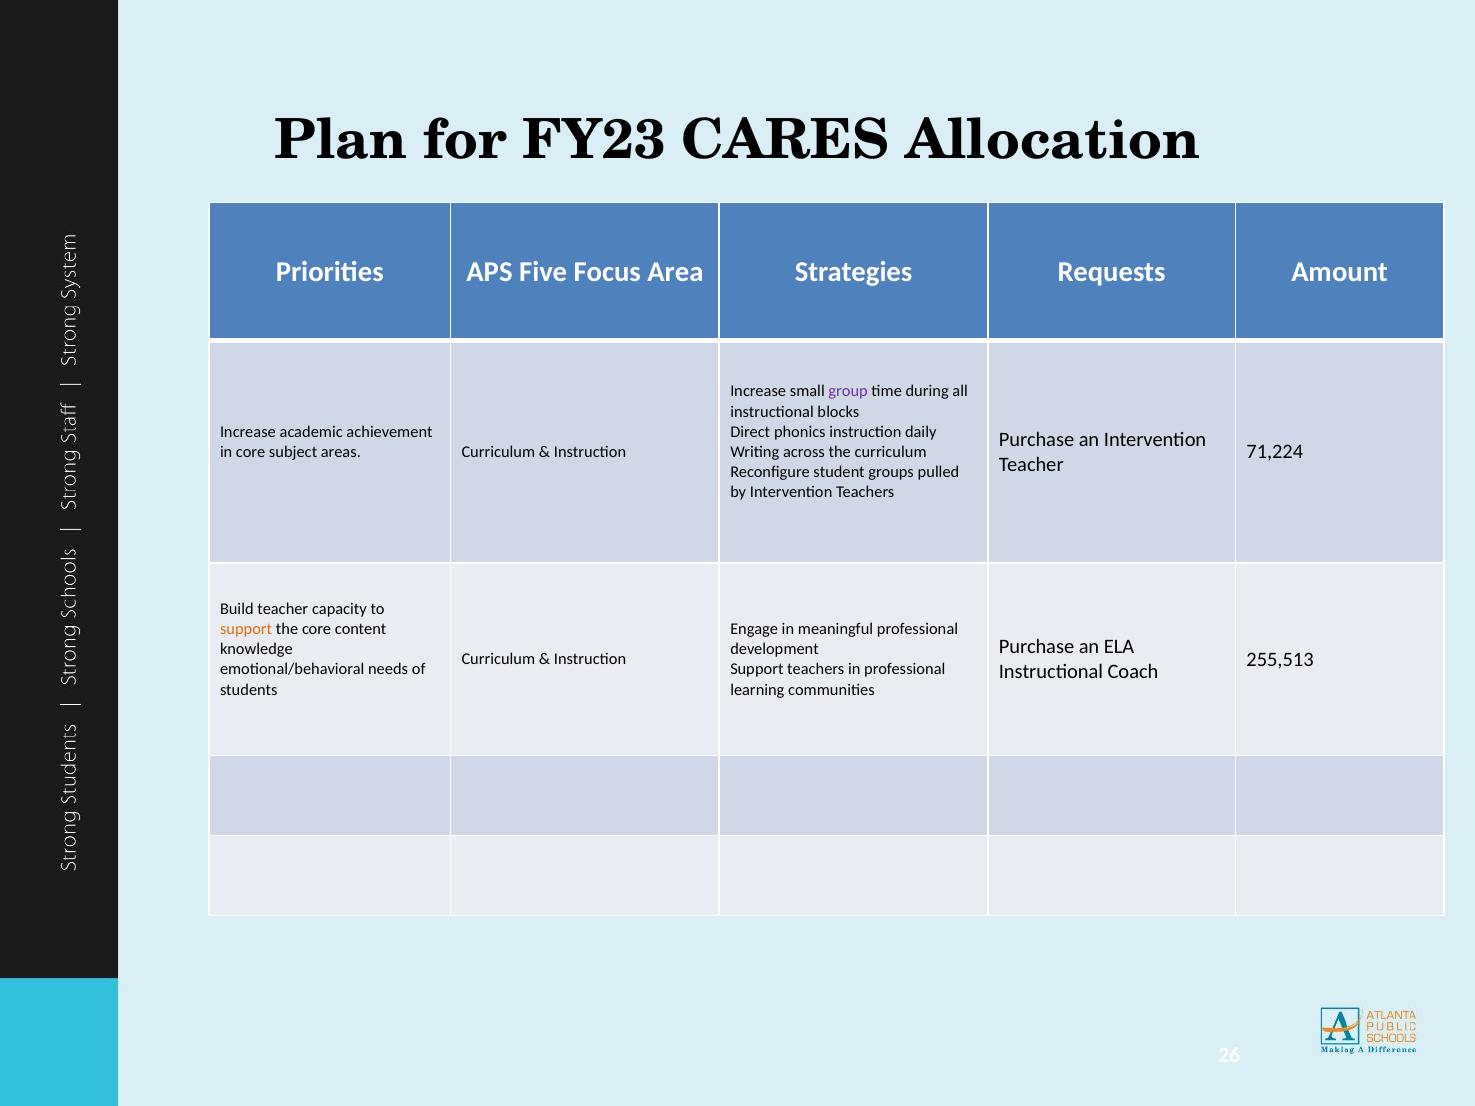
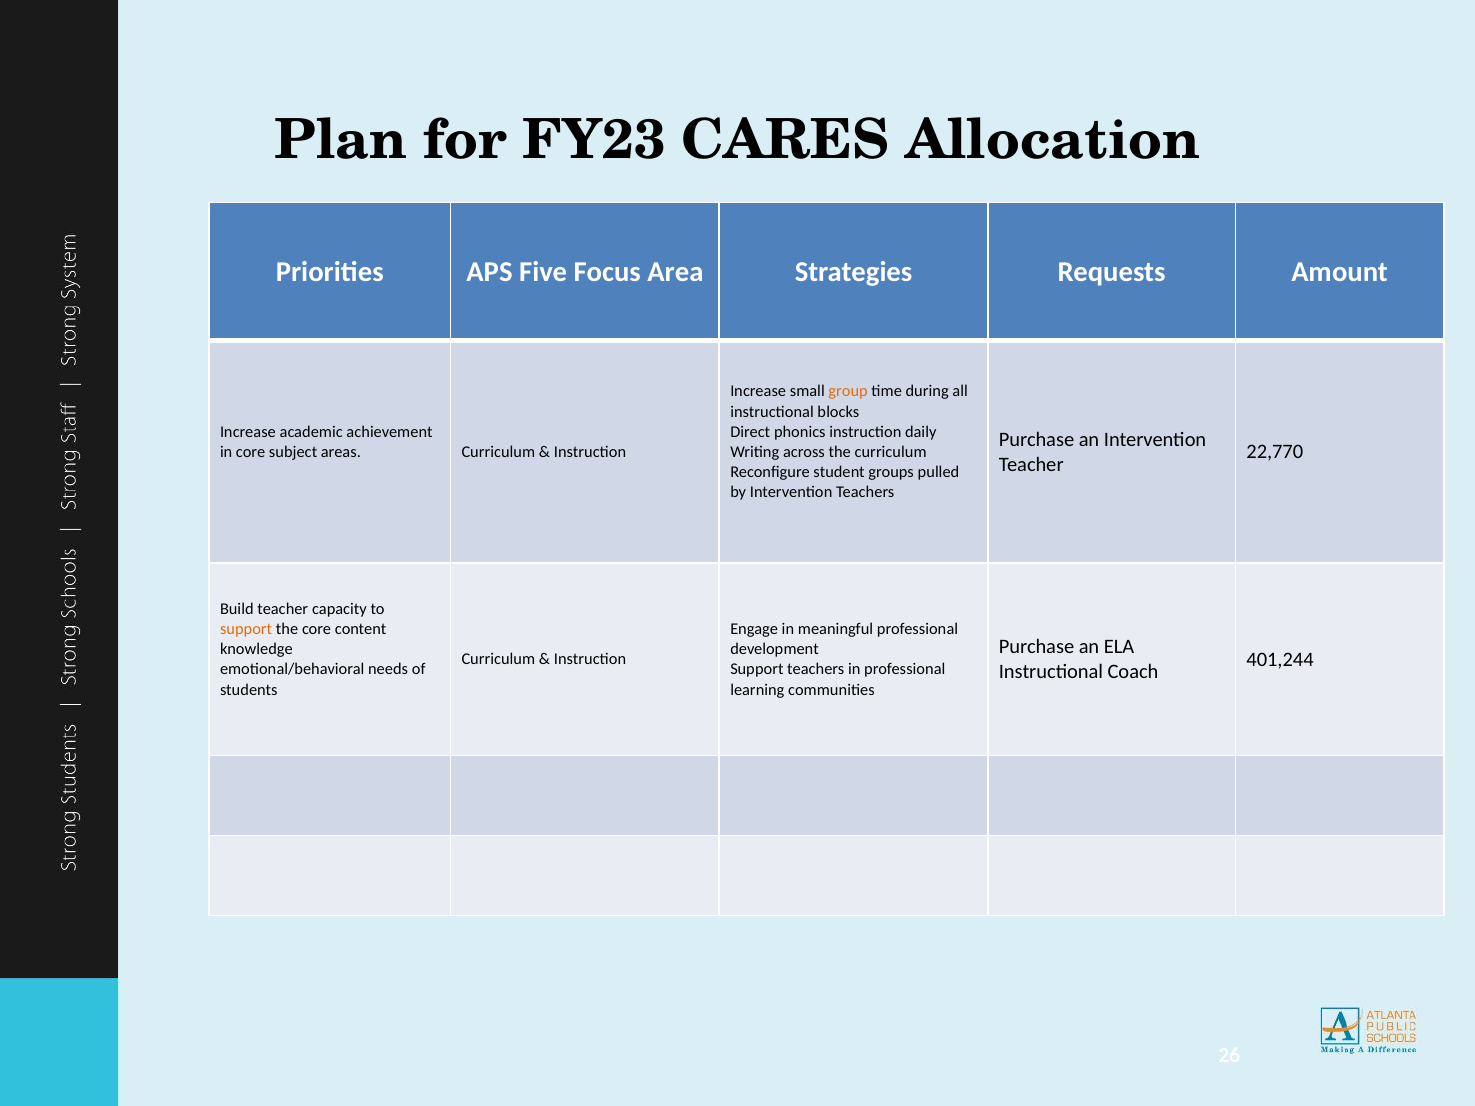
group colour: purple -> orange (848, 392)
71,224: 71,224 -> 22,770 (1275, 452)
255,513: 255,513 -> 401,244 (1280, 660)
